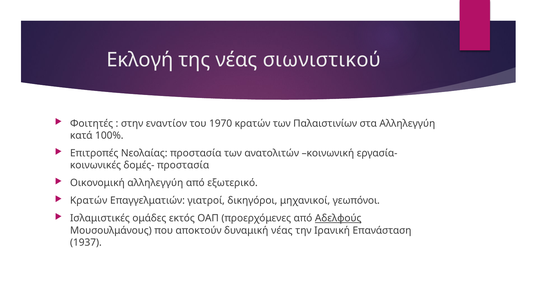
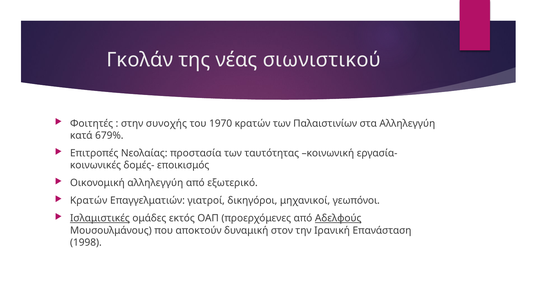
Εκλογή: Εκλογή -> Γκολάν (140, 60)
εναντίον: εναντίον -> συνοχής (166, 123)
100%: 100% -> 679% (109, 136)
ανατολιτών: ανατολιτών -> ταυτότητας (272, 153)
δομές- προστασία: προστασία -> εποικισμός (183, 165)
Ισλαμιστικές underline: none -> present (100, 218)
δυναμική νέας: νέας -> στον (282, 230)
1937: 1937 -> 1998 (86, 242)
